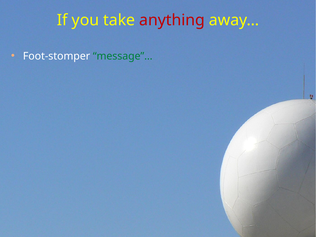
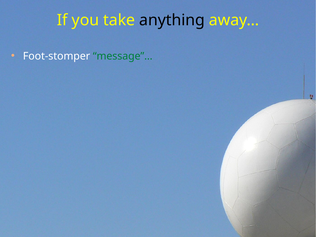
anything colour: red -> black (172, 20)
